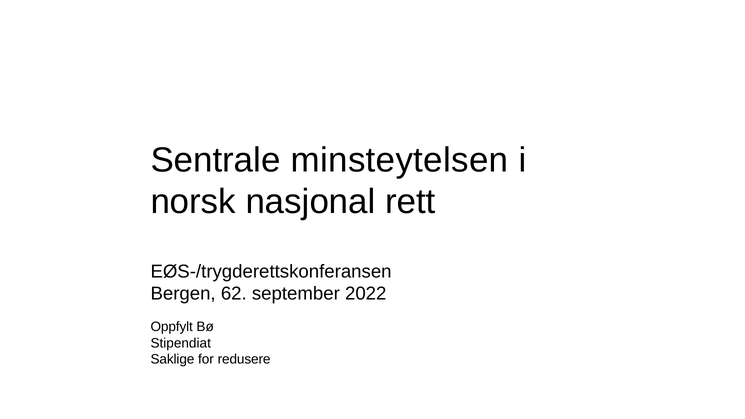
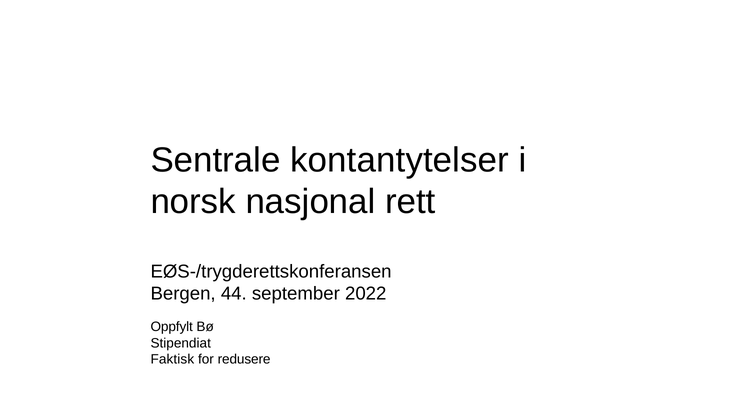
minsteytelsen: minsteytelsen -> kontantytelser (400, 160)
62: 62 -> 44 (234, 294)
Saklige: Saklige -> Faktisk (172, 360)
